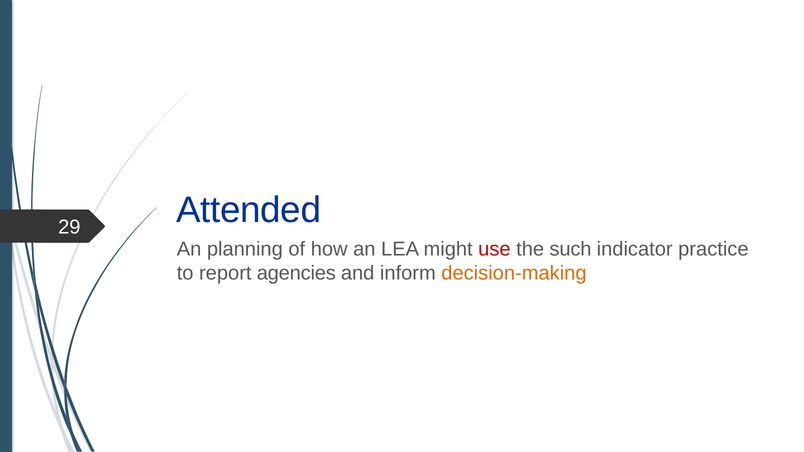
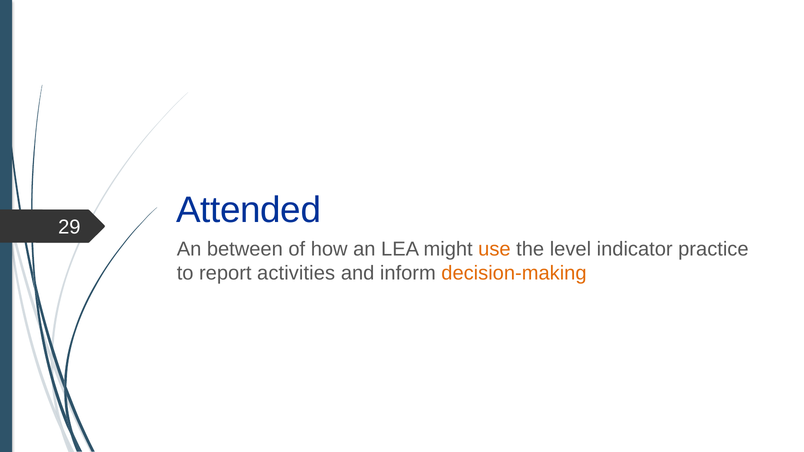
planning: planning -> between (245, 249)
use colour: red -> orange (494, 249)
such: such -> level (570, 249)
agencies: agencies -> activities (296, 273)
